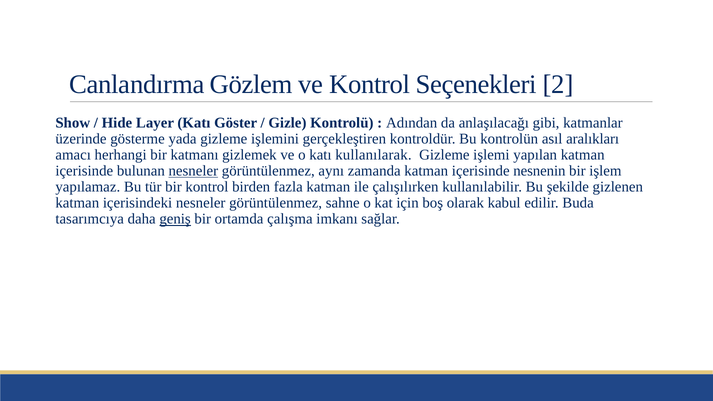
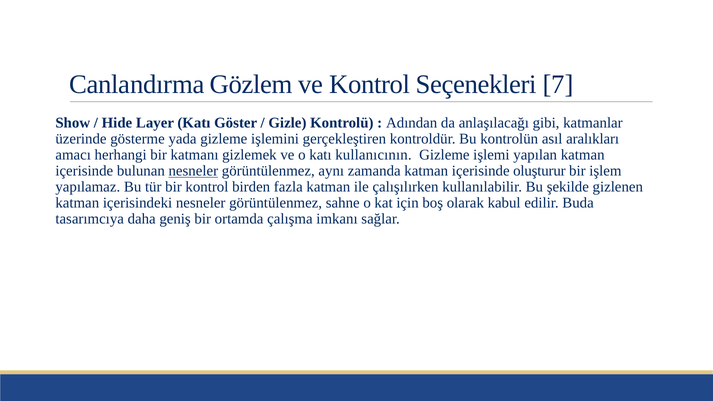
2: 2 -> 7 (558, 85)
kullanılarak: kullanılarak -> kullanıcının (373, 155)
nesnenin: nesnenin -> oluşturur (539, 171)
geniş underline: present -> none (175, 219)
